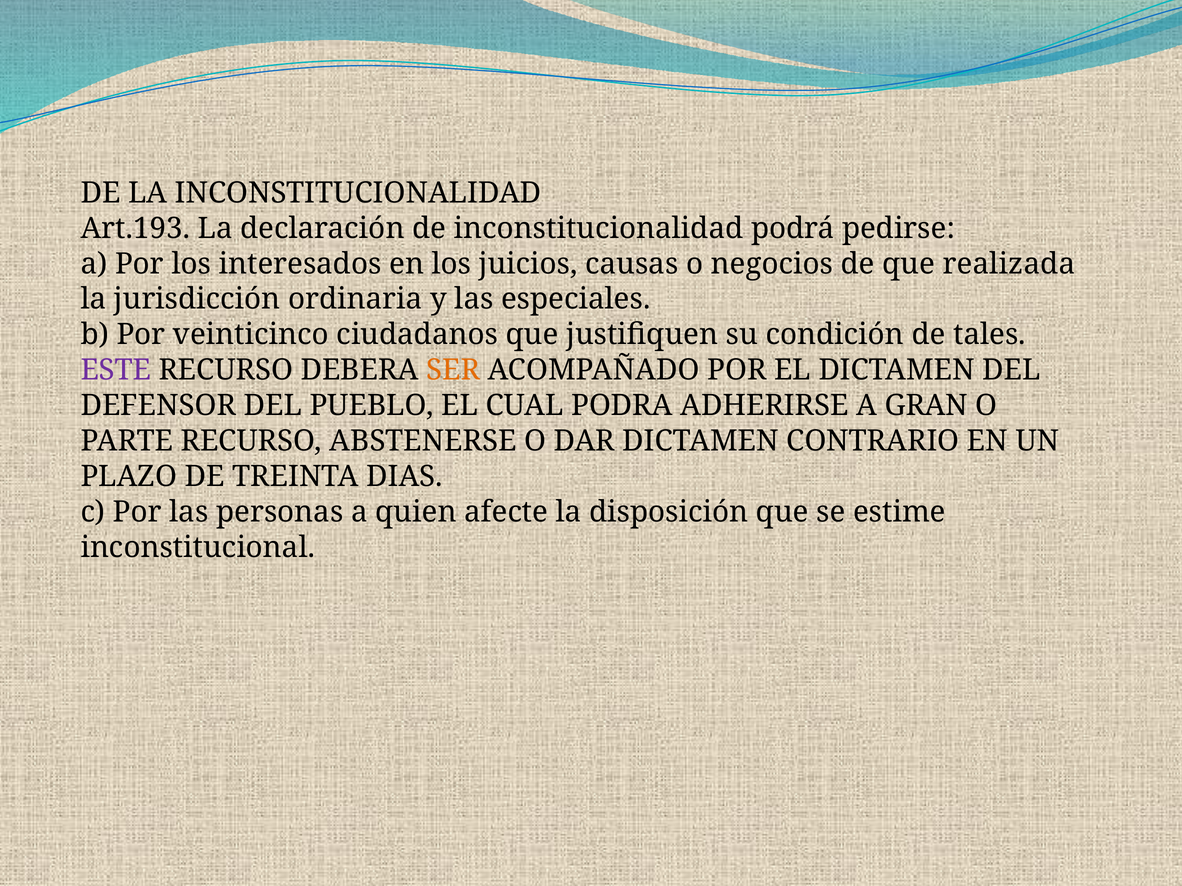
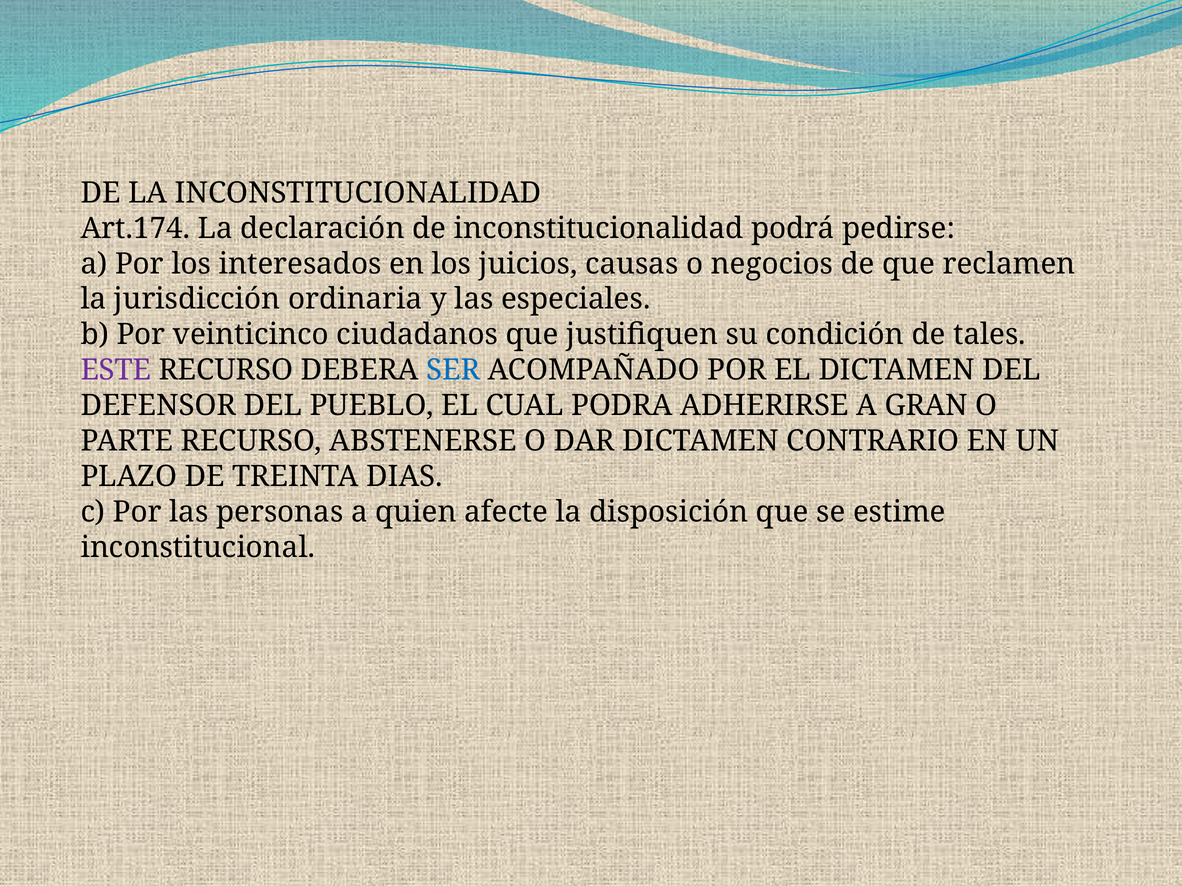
Art.193: Art.193 -> Art.174 (135, 228)
realizada: realizada -> reclamen (1009, 264)
SER colour: orange -> blue (453, 370)
